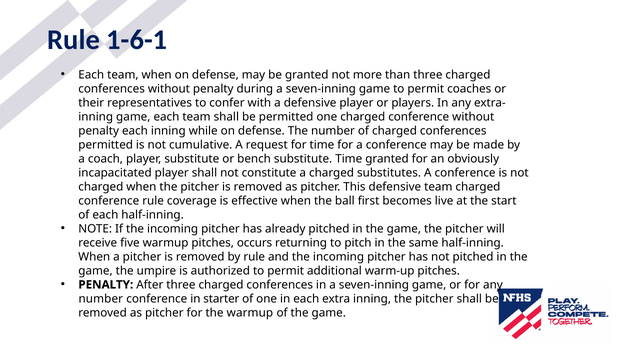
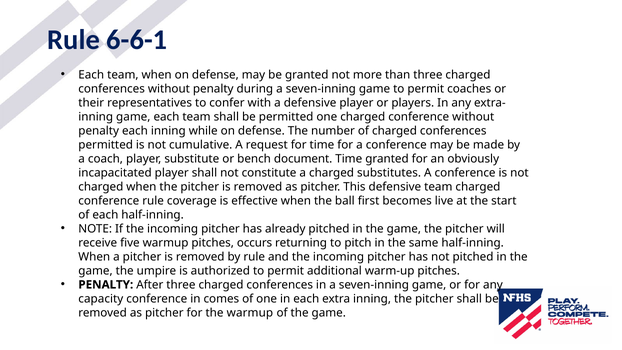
1-6-1: 1-6-1 -> 6-6-1 (137, 40)
bench substitute: substitute -> document (303, 159)
number: number -> capacity (101, 299)
starter: starter -> comes (221, 299)
